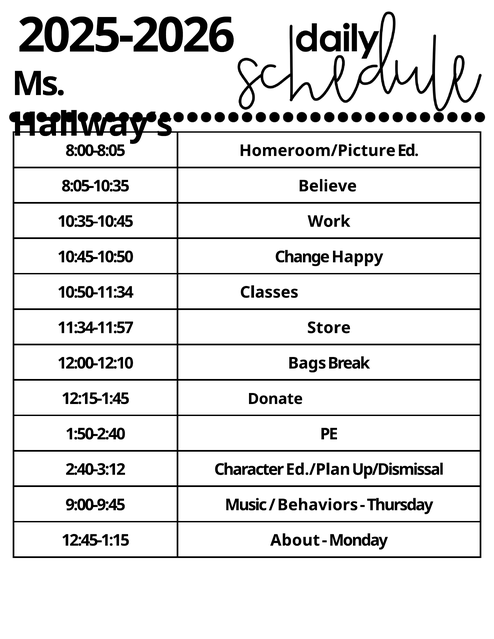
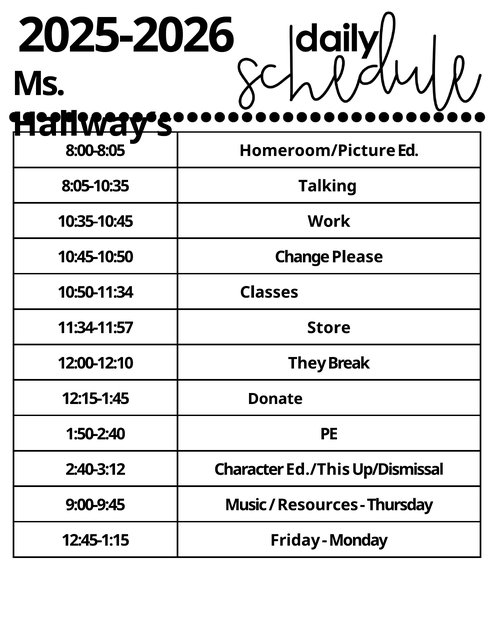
Believe: Believe -> Talking (328, 186)
Happy: Happy -> Please (357, 257)
Bags: Bags -> They (307, 363)
Ed./Plan: Ed./Plan -> Ed./This (318, 470)
Behaviors: Behaviors -> Resources (318, 505)
About: About -> Friday (295, 541)
